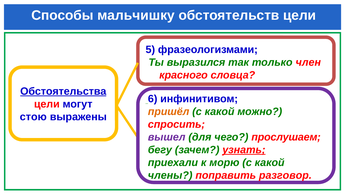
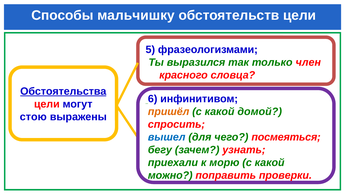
можно: можно -> домой (260, 111)
вышел colour: purple -> blue (167, 137)
прослушаем: прослушаем -> посмеяться (286, 137)
узнать underline: present -> none (244, 150)
члены: члены -> можно (170, 175)
разговор: разговор -> проверки (285, 175)
